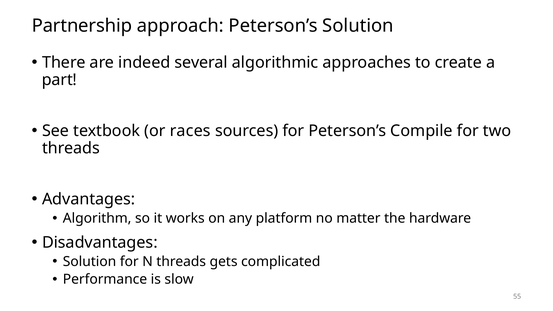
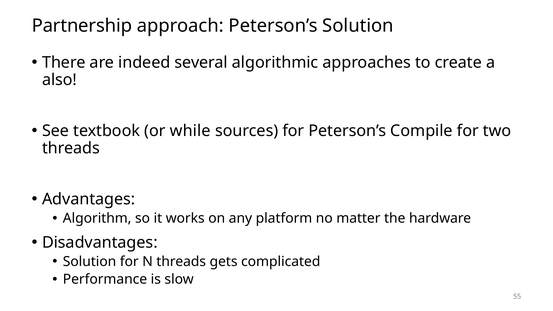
part: part -> also (59, 80)
races: races -> while (190, 131)
